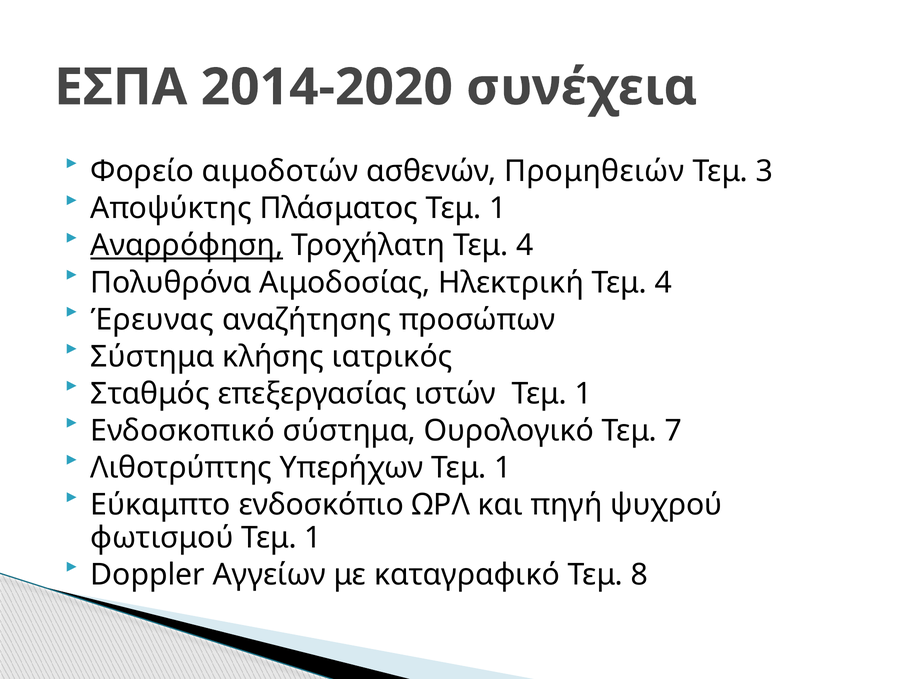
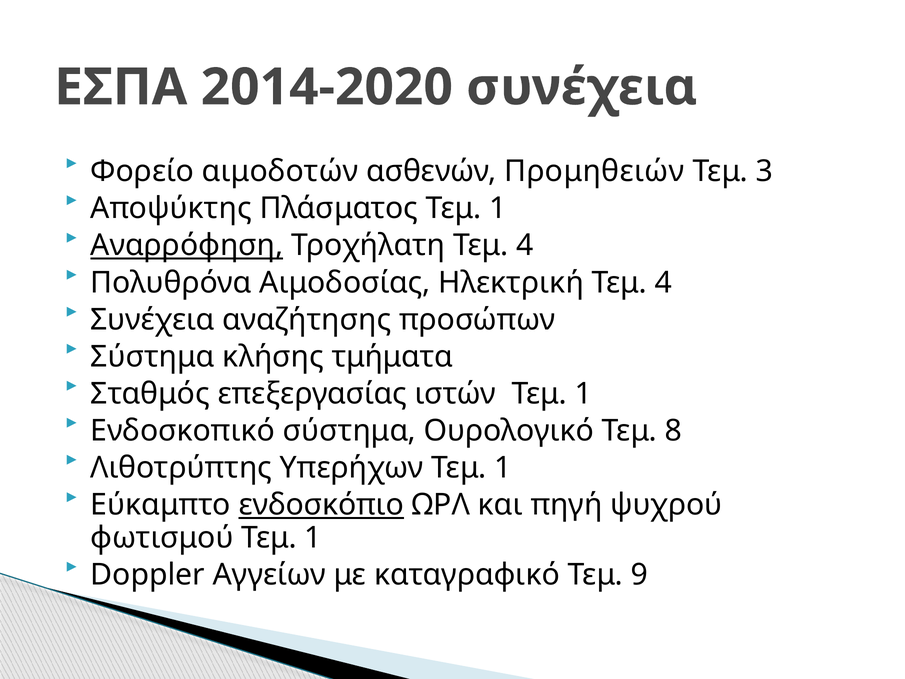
Έρευνας: Έρευνας -> Συνέχεια (153, 320)
ιατρικός: ιατρικός -> τμήματα (392, 357)
7: 7 -> 8 (673, 431)
ενδοσκόπιο underline: none -> present (321, 505)
8: 8 -> 9 (639, 574)
